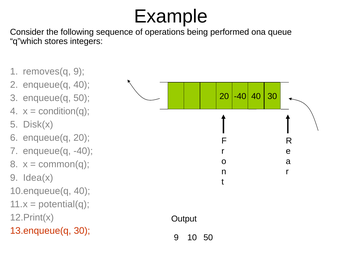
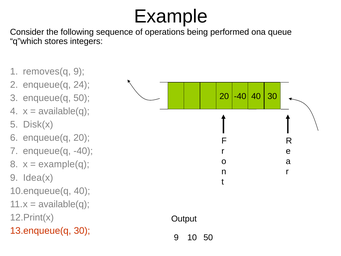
enqueue(q 40: 40 -> 24 (82, 85)
condition(q: condition(q -> available(q (64, 111)
common(q: common(q -> example(q (64, 164)
potential(q: potential(q -> available(q (64, 204)
